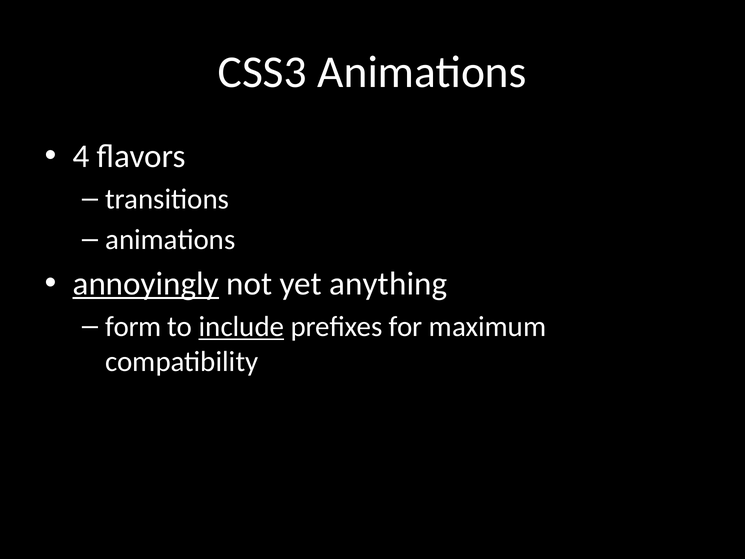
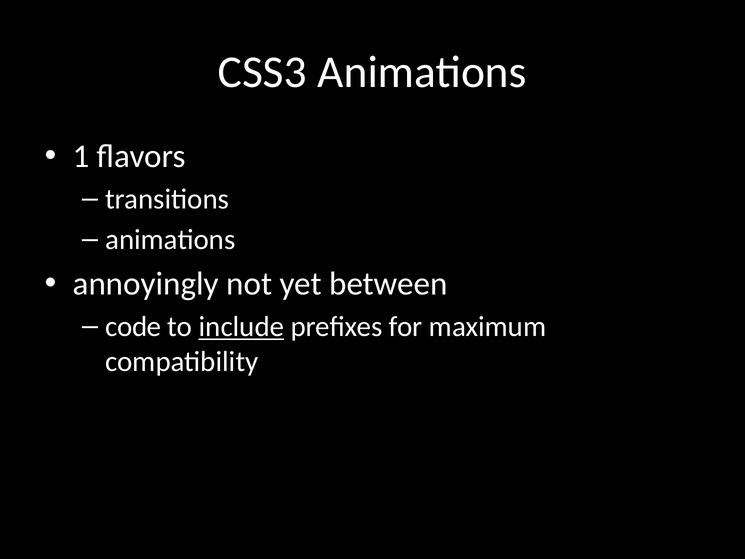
4: 4 -> 1 (81, 156)
annoyingly underline: present -> none (146, 284)
anything: anything -> between (388, 284)
form: form -> code (133, 327)
